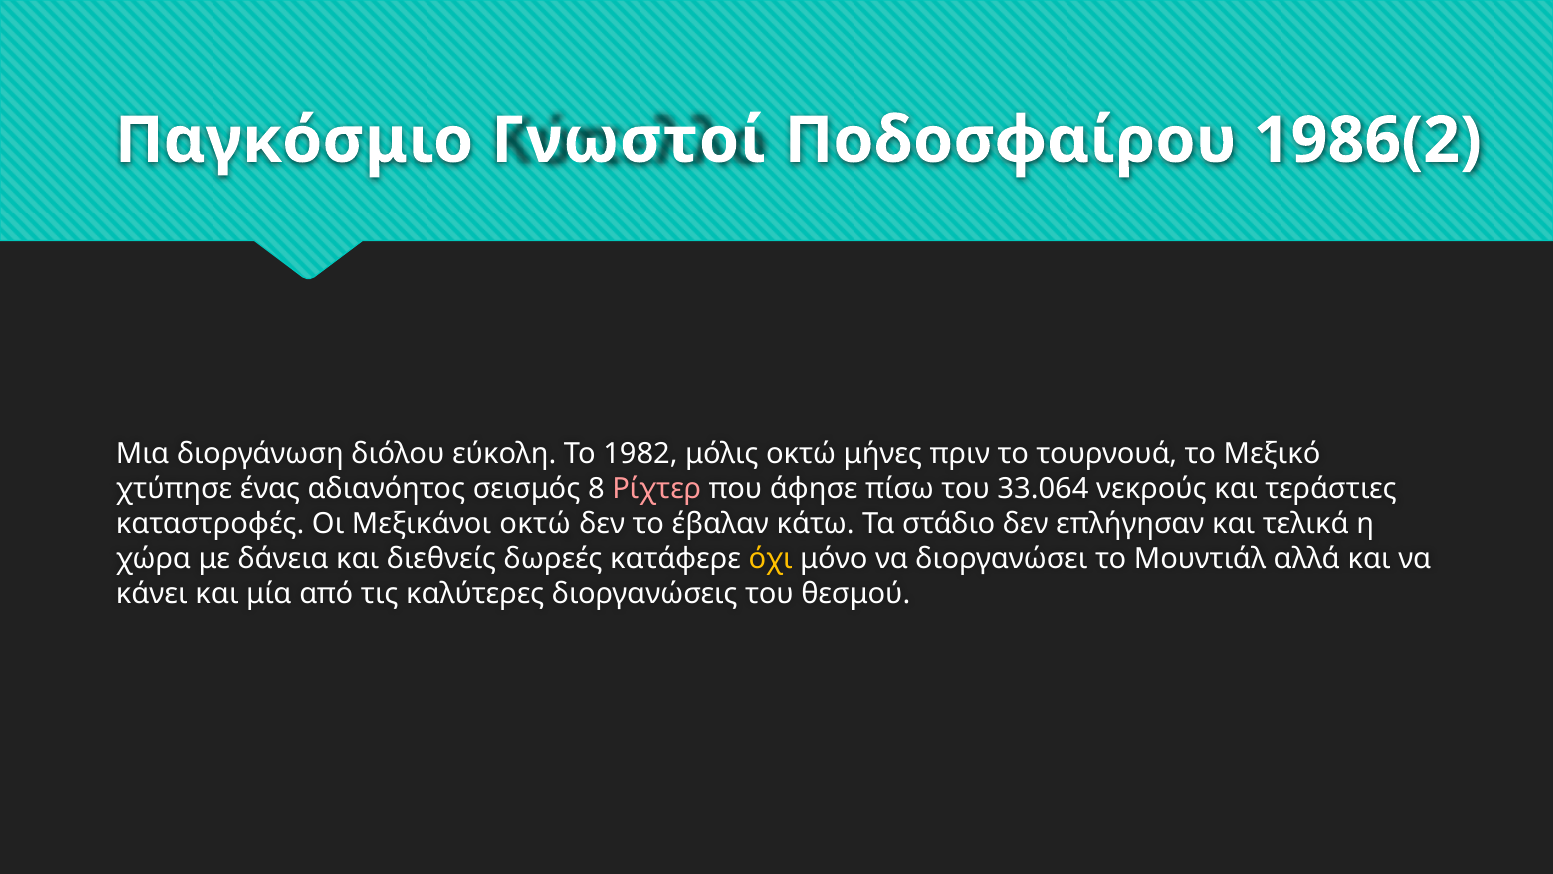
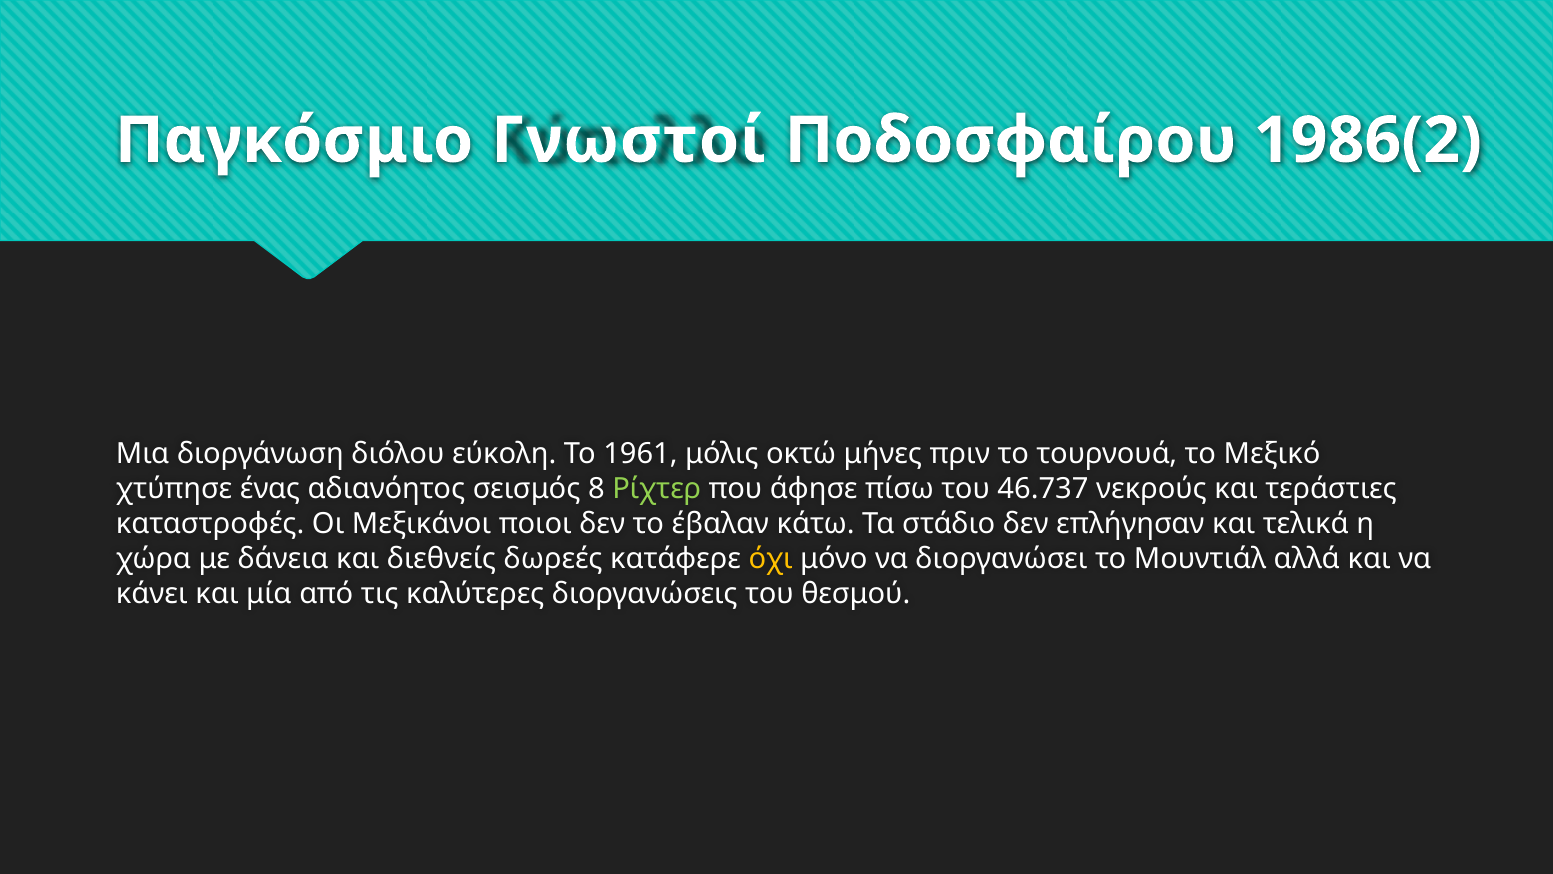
1982: 1982 -> 1961 (640, 454)
Ρίχτερ colour: pink -> light green (657, 489)
33.064: 33.064 -> 46.737 (1043, 489)
Μεξικάνοι οκτώ: οκτώ -> ποιοι (535, 524)
